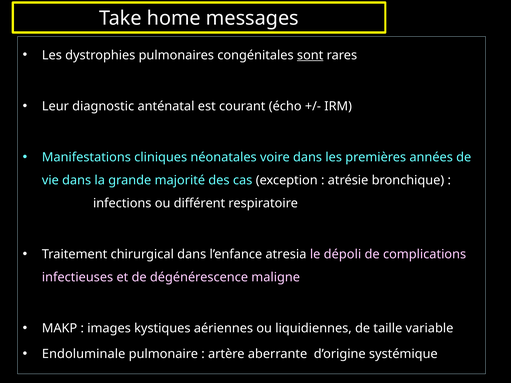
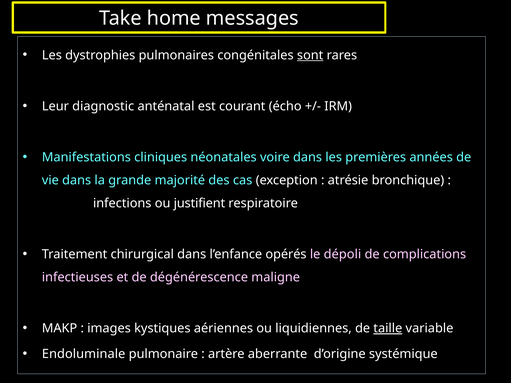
différent: différent -> justifient (199, 203)
atresia: atresia -> opérés (286, 254)
taille underline: none -> present (388, 329)
